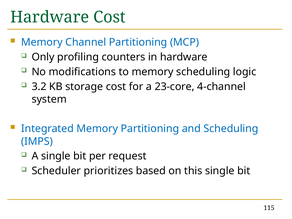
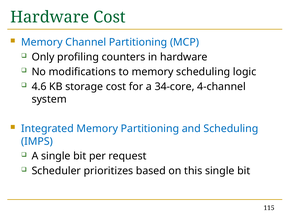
3.2: 3.2 -> 4.6 (39, 87)
23-core: 23-core -> 34-core (175, 87)
